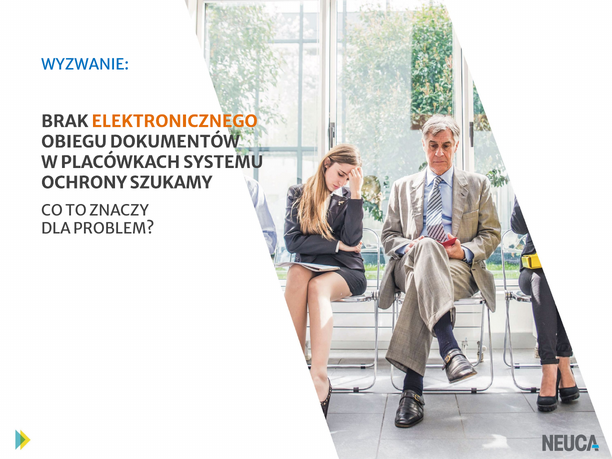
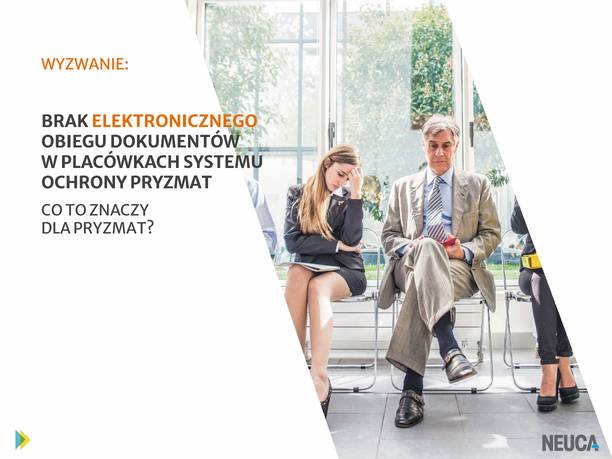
WYZWANIE colour: blue -> orange (85, 64)
OCHRONY SZUKAMY: SZUKAMY -> PRYZMAT (171, 183)
DLA PROBLEM: PROBLEM -> PRYZMAT (114, 229)
